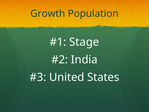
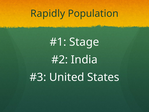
Growth: Growth -> Rapidly (48, 14)
